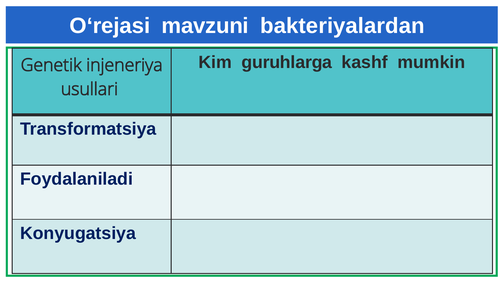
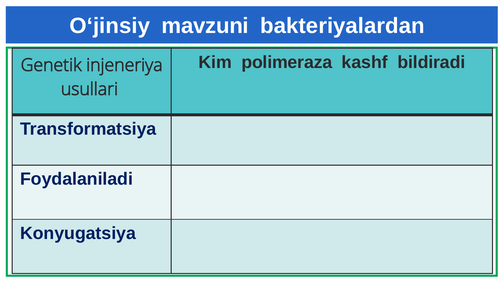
O‘rejasi: O‘rejasi -> O‘jinsiy (110, 26)
guruhlarga: guruhlarga -> polimeraza (287, 62)
mumkin: mumkin -> bildiradi (431, 62)
